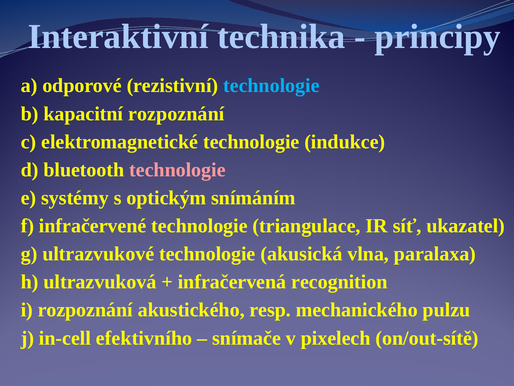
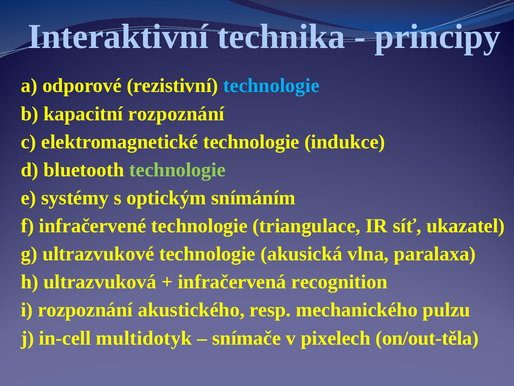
technologie colour: pink -> light green (177, 170)
efektivního: efektivního -> multidotyk (144, 338)
on/out-sítě: on/out-sítě -> on/out-těla (427, 338)
